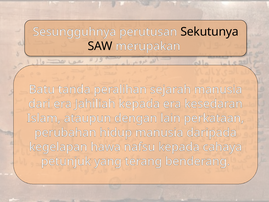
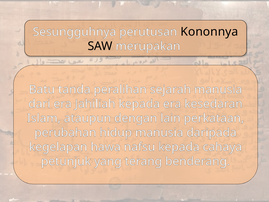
Sekutunya: Sekutunya -> Kononnya (209, 32)
